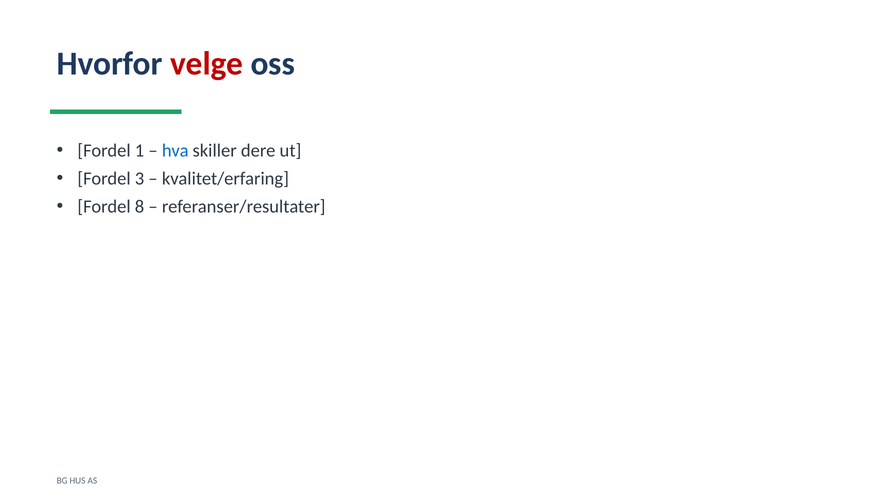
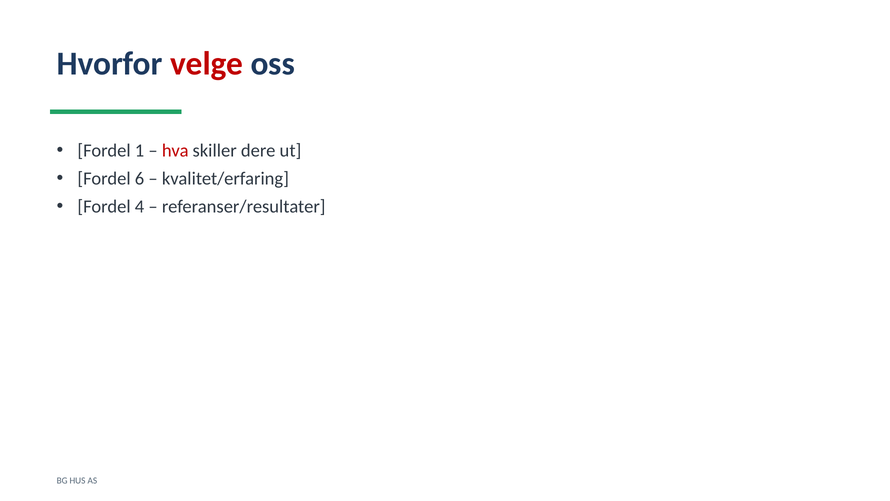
hva colour: blue -> red (175, 151)
3: 3 -> 6 (140, 179)
8: 8 -> 4 (140, 206)
